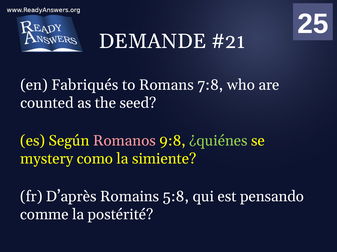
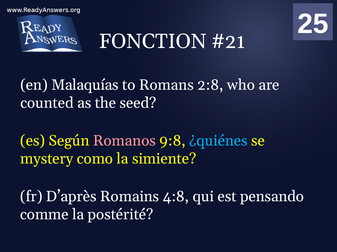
DEMANDE: DEMANDE -> FONCTION (153, 42)
Fabriqués: Fabriqués -> Malaquías (85, 85)
7:8: 7:8 -> 2:8 (210, 85)
¿quiénes colour: light green -> light blue (218, 141)
5:8: 5:8 -> 4:8 (176, 197)
